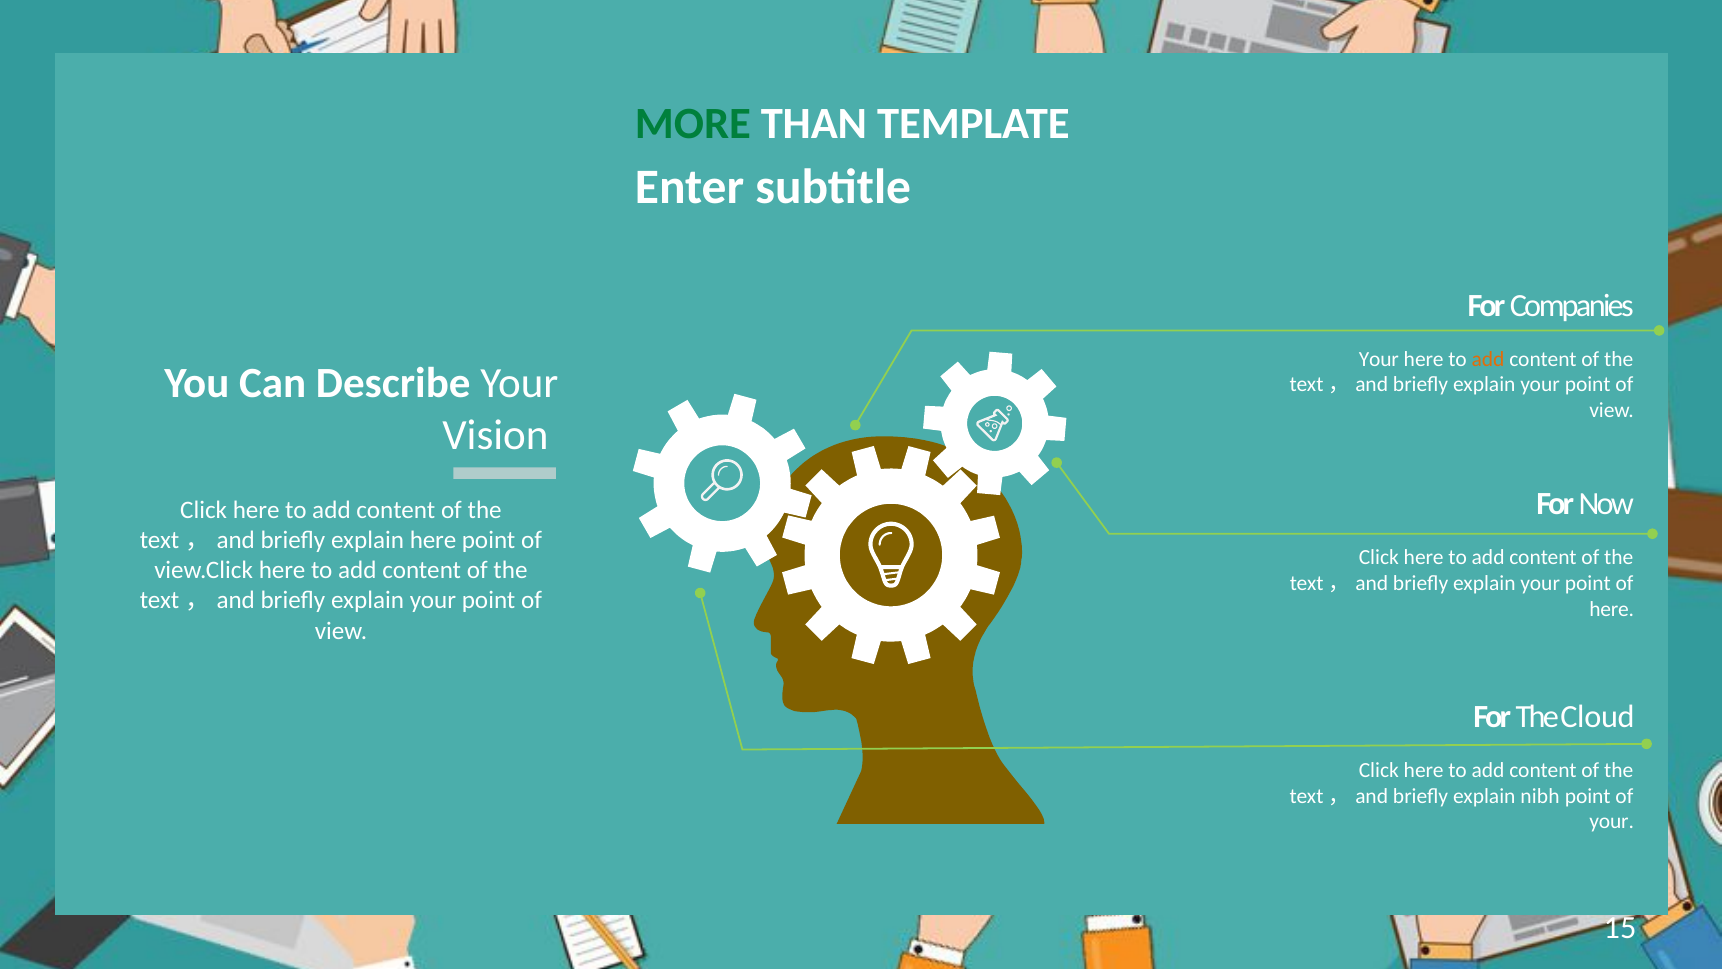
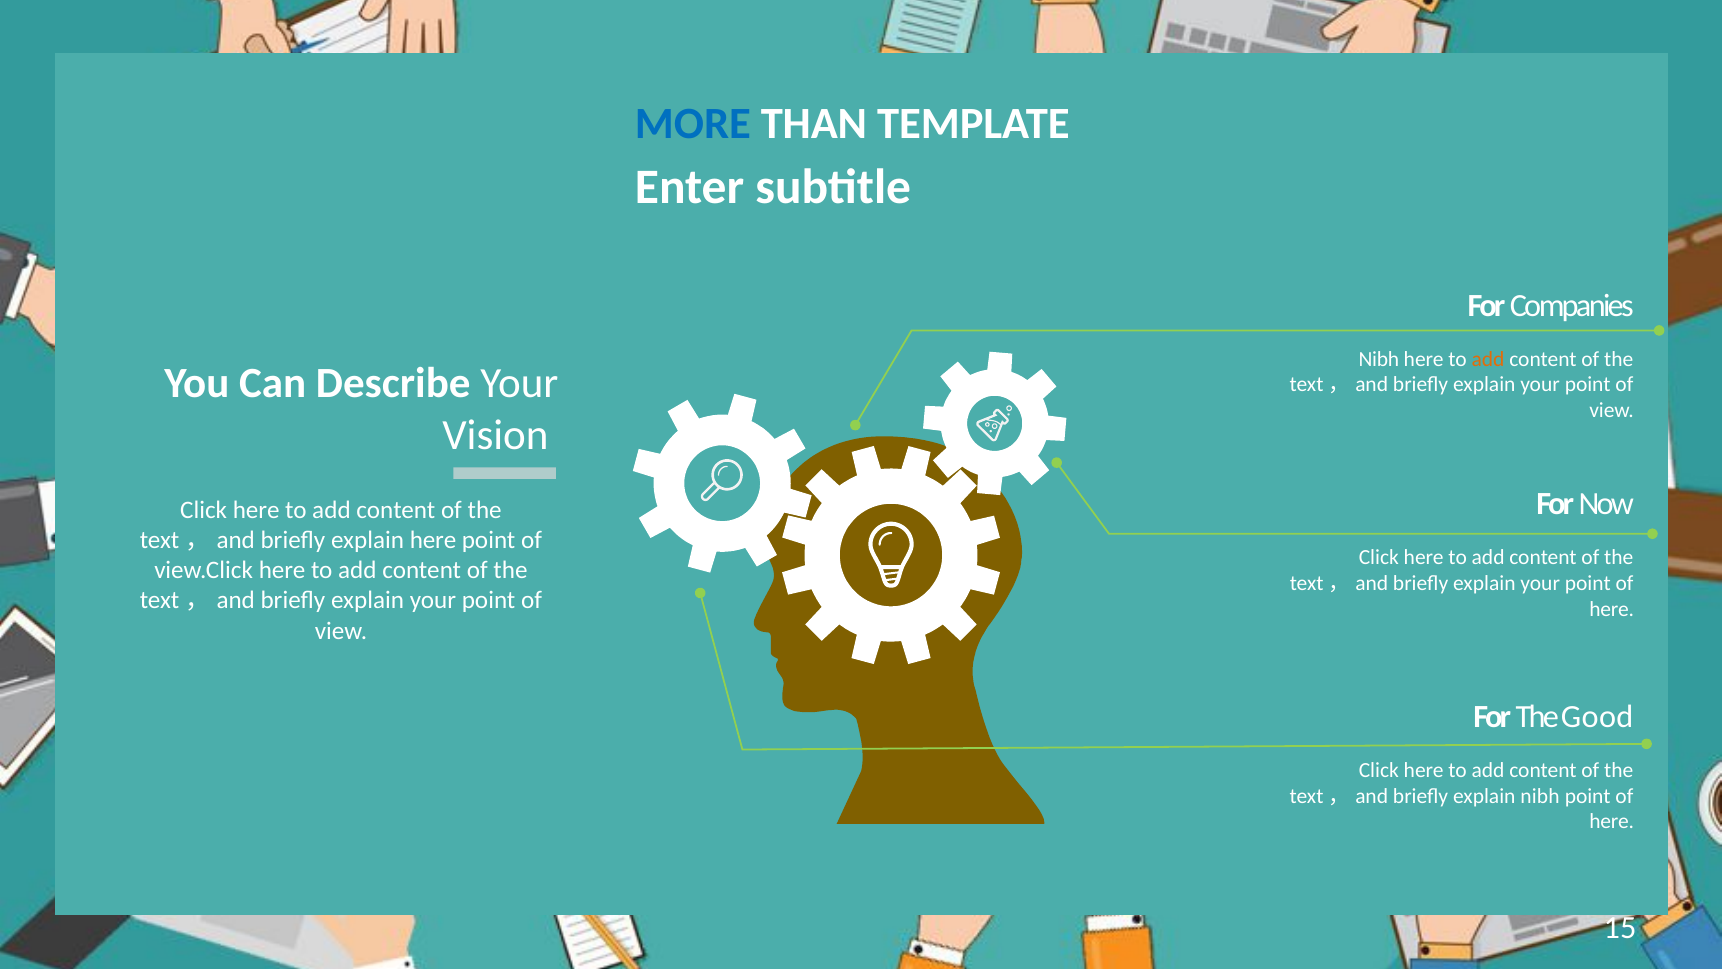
MORE colour: green -> blue (693, 124)
Your: Your -> Nibh (1379, 359)
Cloud: Cloud -> Good (1597, 717)
your: your -> here (1612, 821)
